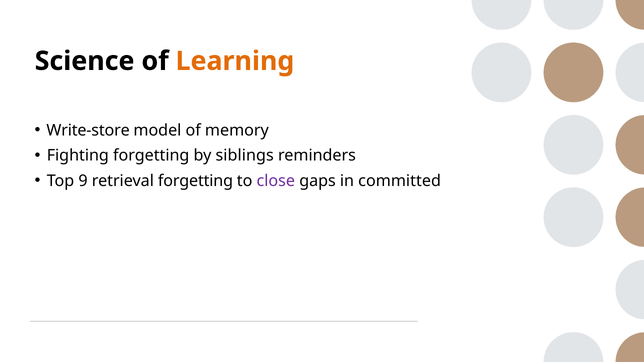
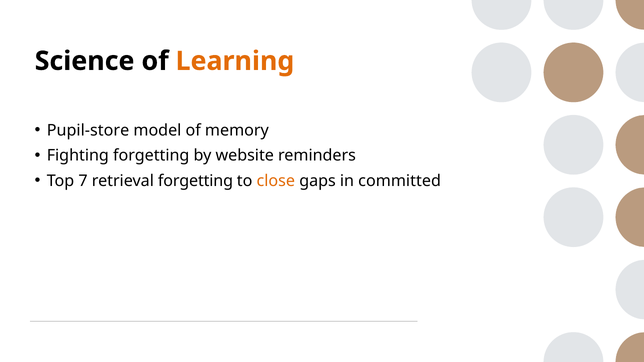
Write-store: Write-store -> Pupil-store (88, 130)
siblings: siblings -> website (245, 156)
9: 9 -> 7 (83, 181)
close colour: purple -> orange (276, 181)
